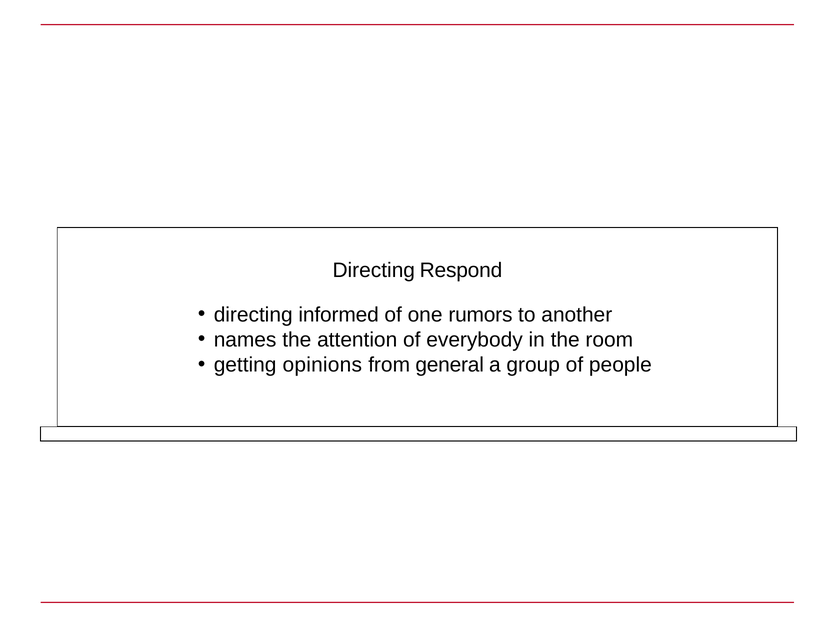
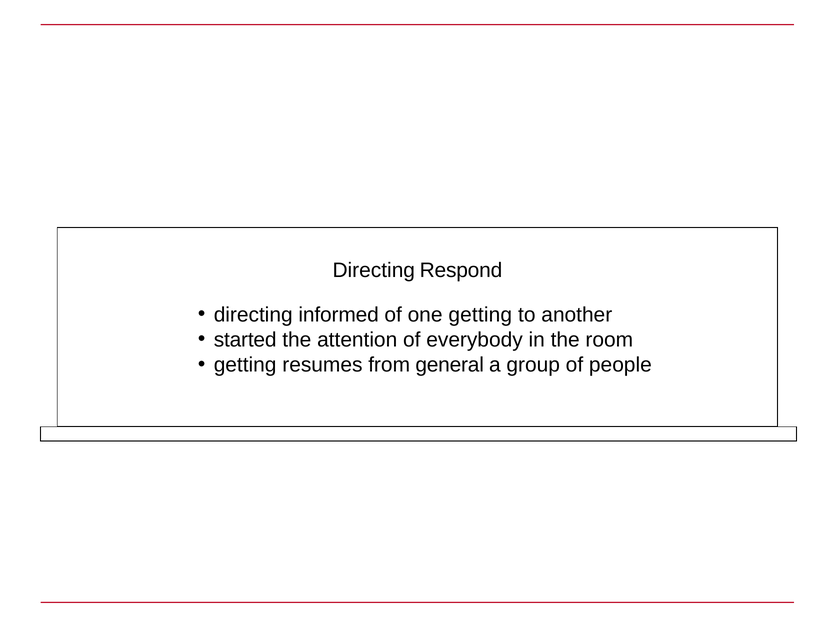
one rumors: rumors -> getting (480, 315)
names: names -> started (245, 340)
opinions: opinions -> resumes (322, 365)
